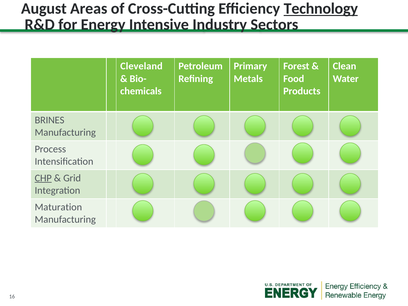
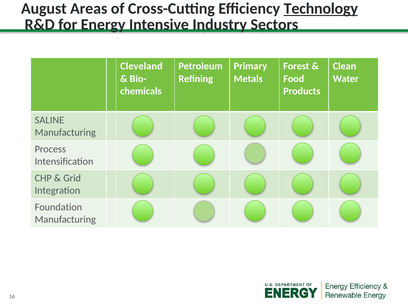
BRINES: BRINES -> SALINE (49, 120)
CHP underline: present -> none (43, 178)
Maturation: Maturation -> Foundation (58, 207)
